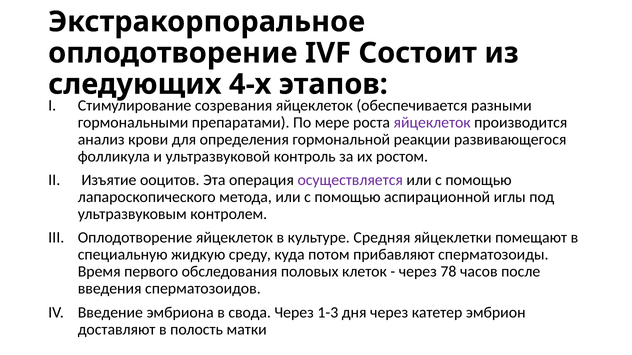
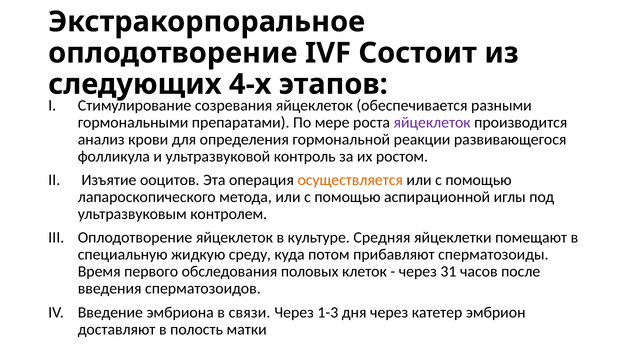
осуществляется colour: purple -> orange (350, 180)
78: 78 -> 31 (448, 272)
свода: свода -> связи (250, 313)
